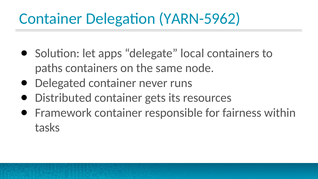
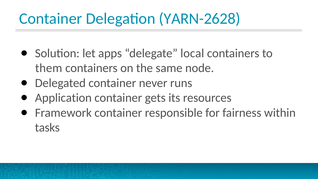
YARN-5962: YARN-5962 -> YARN-2628 (200, 19)
paths: paths -> them (49, 68)
Distributed: Distributed -> Application (63, 98)
